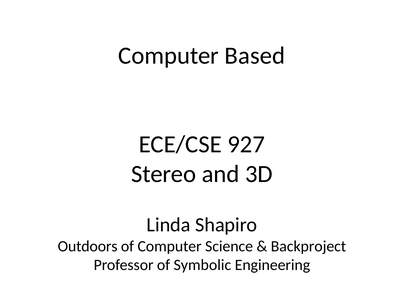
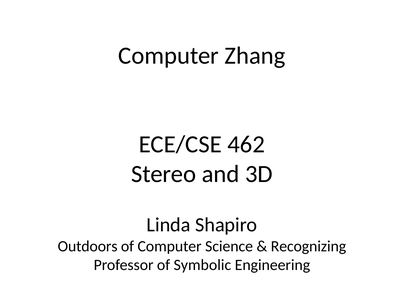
Based: Based -> Zhang (255, 56)
927: 927 -> 462 (246, 144)
Backproject: Backproject -> Recognizing (308, 246)
